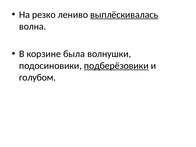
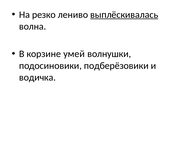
была: была -> умей (74, 54)
подберёзовики underline: present -> none (116, 66)
голубом: голубом -> водичка (37, 77)
